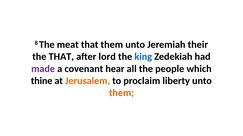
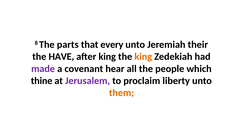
meat: meat -> parts (68, 45)
that them: them -> every (112, 45)
the THAT: THAT -> HAVE (61, 57)
after lord: lord -> king (107, 57)
king colour: blue -> orange (143, 57)
Jerusalem colour: orange -> purple (88, 81)
